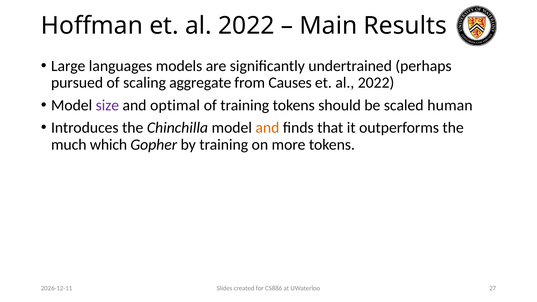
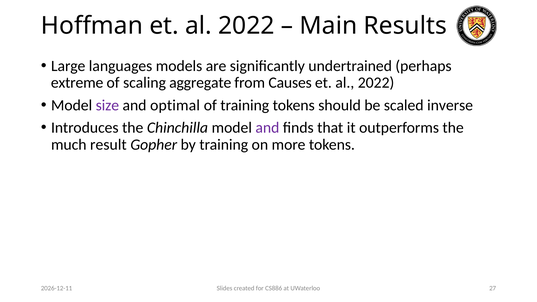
pursued: pursued -> extreme (77, 83)
human: human -> inverse (450, 105)
and colour: orange -> purple (267, 128)
which: which -> result (108, 145)
